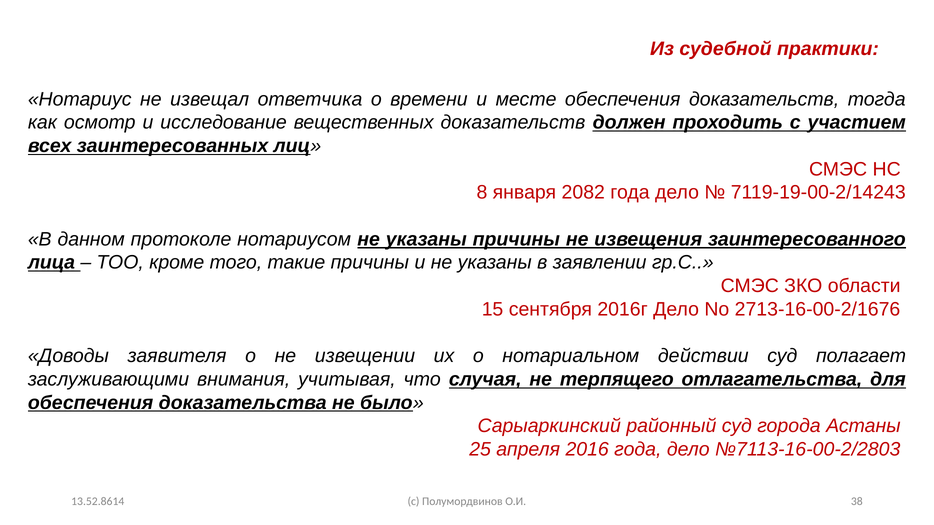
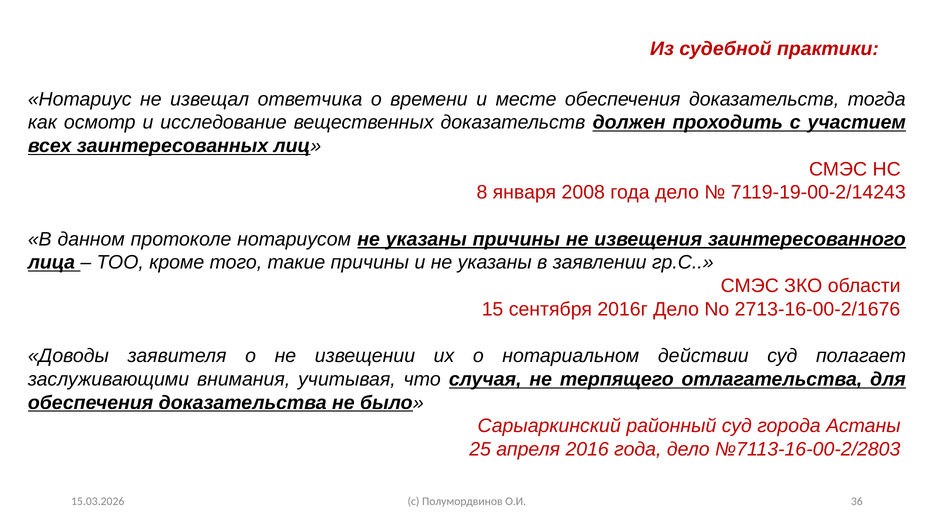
2082: 2082 -> 2008 (583, 193)
38: 38 -> 36 (857, 502)
13.52.8614: 13.52.8614 -> 15.03.2026 (98, 502)
